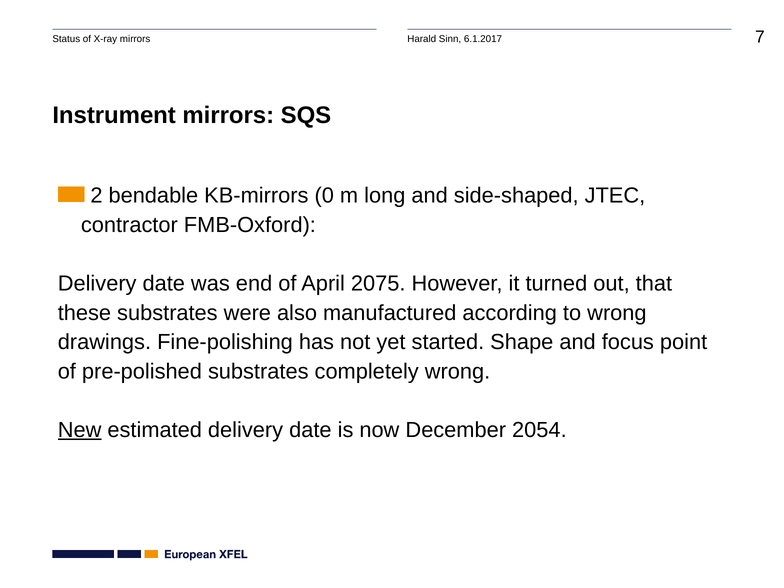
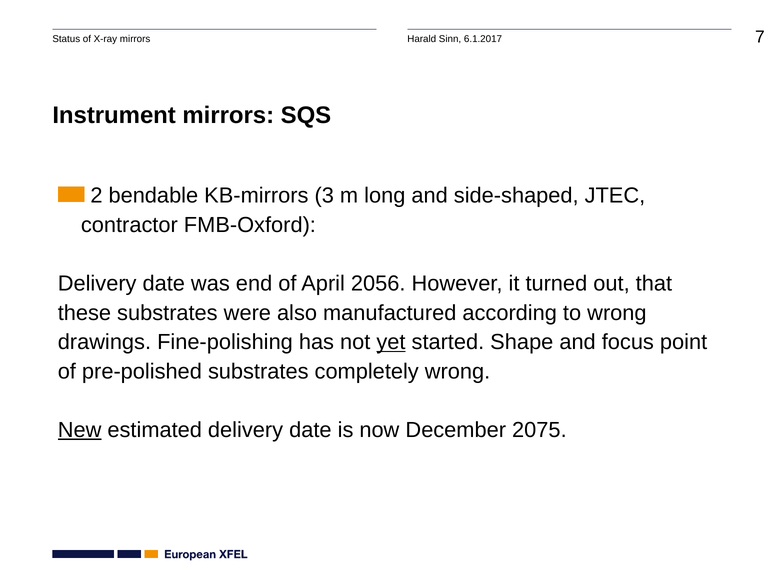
0: 0 -> 3 (324, 196)
2075: 2075 -> 2056 (378, 284)
yet underline: none -> present (391, 342)
2054: 2054 -> 2075 (539, 430)
